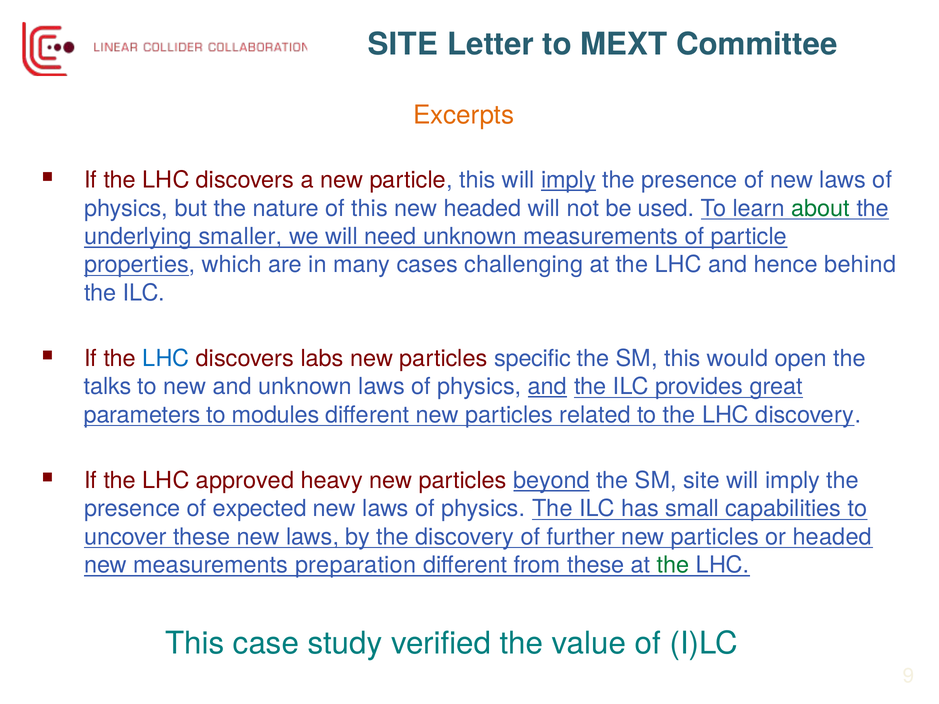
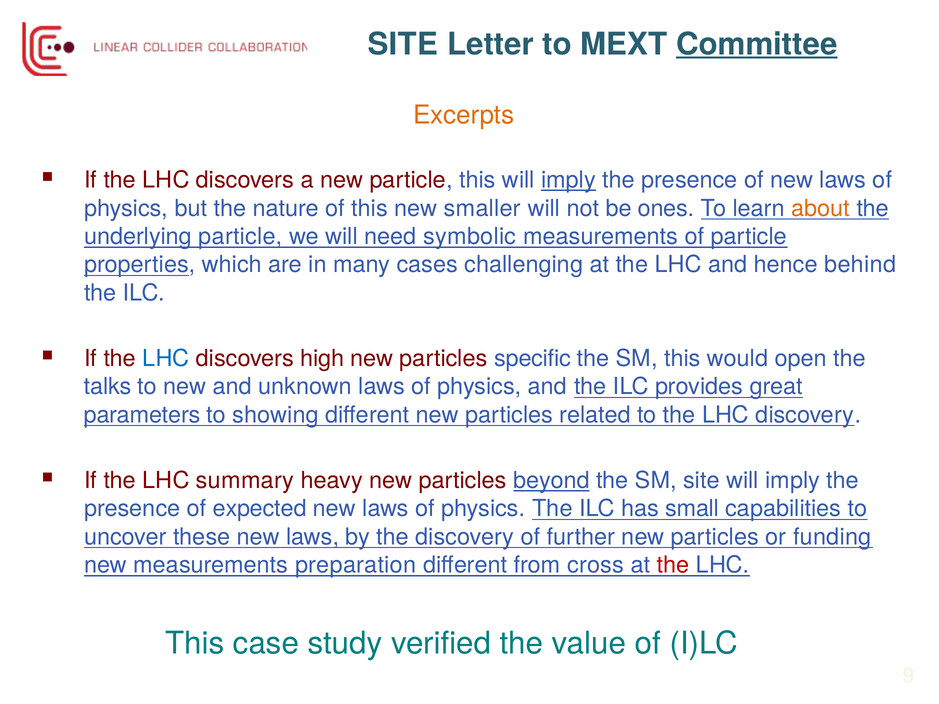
Committee underline: none -> present (757, 44)
new headed: headed -> smaller (482, 208)
used: used -> ones (666, 208)
about colour: green -> orange (821, 208)
underlying smaller: smaller -> particle (240, 237)
need unknown: unknown -> symbolic (470, 237)
labs: labs -> high (322, 359)
and underline: present -> none (547, 387)
modules: modules -> showing (275, 415)
approved: approved -> summary (245, 481)
or headed: headed -> funding (832, 537)
from these: these -> cross (596, 565)
the colour: green -> red (673, 565)
